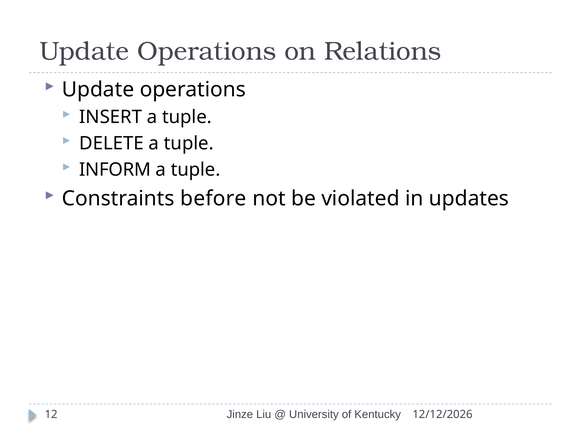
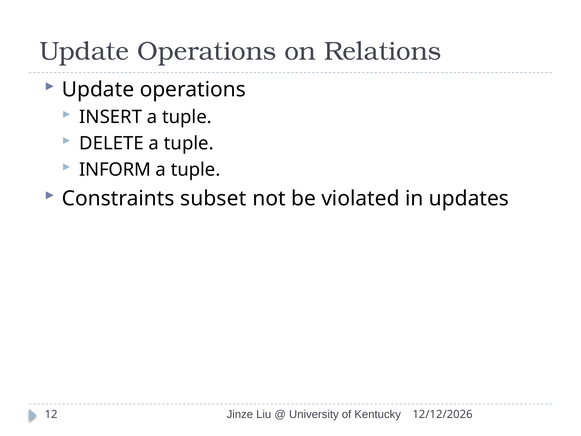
before: before -> subset (213, 198)
